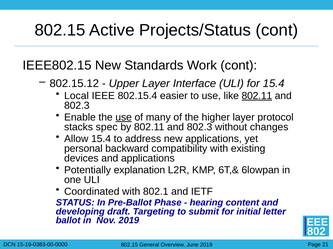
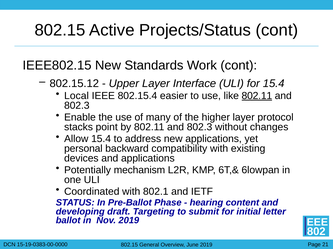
use underline: present -> none (124, 118)
spec: spec -> point (107, 127)
explanation: explanation -> mechanism (139, 170)
